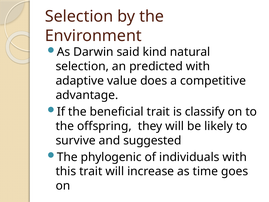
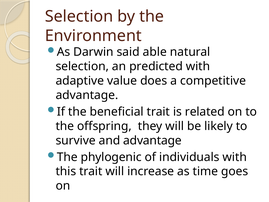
kind: kind -> able (155, 52)
classify: classify -> related (205, 112)
and suggested: suggested -> advantage (152, 140)
